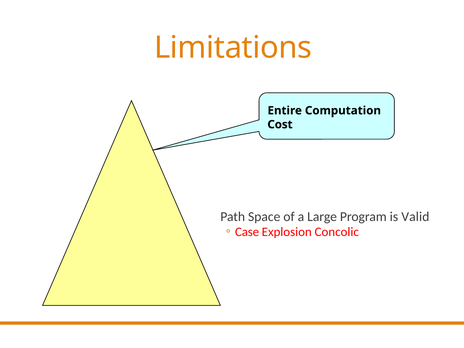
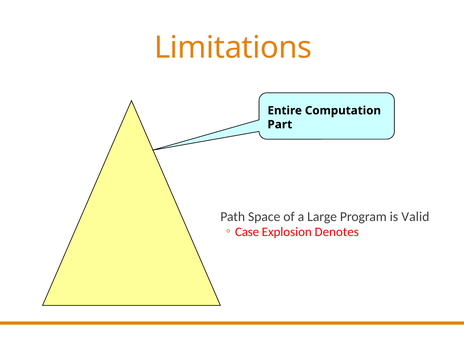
Cost: Cost -> Part (280, 124)
Concolic: Concolic -> Denotes (337, 232)
